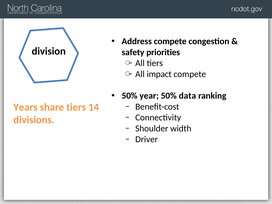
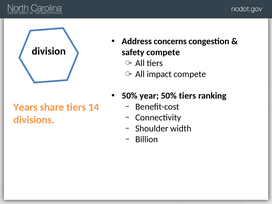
Address compete: compete -> concerns (170, 41)
safety priorities: priorities -> compete (163, 52)
50% data: data -> tiers (187, 96)
Driver: Driver -> Billion (147, 139)
